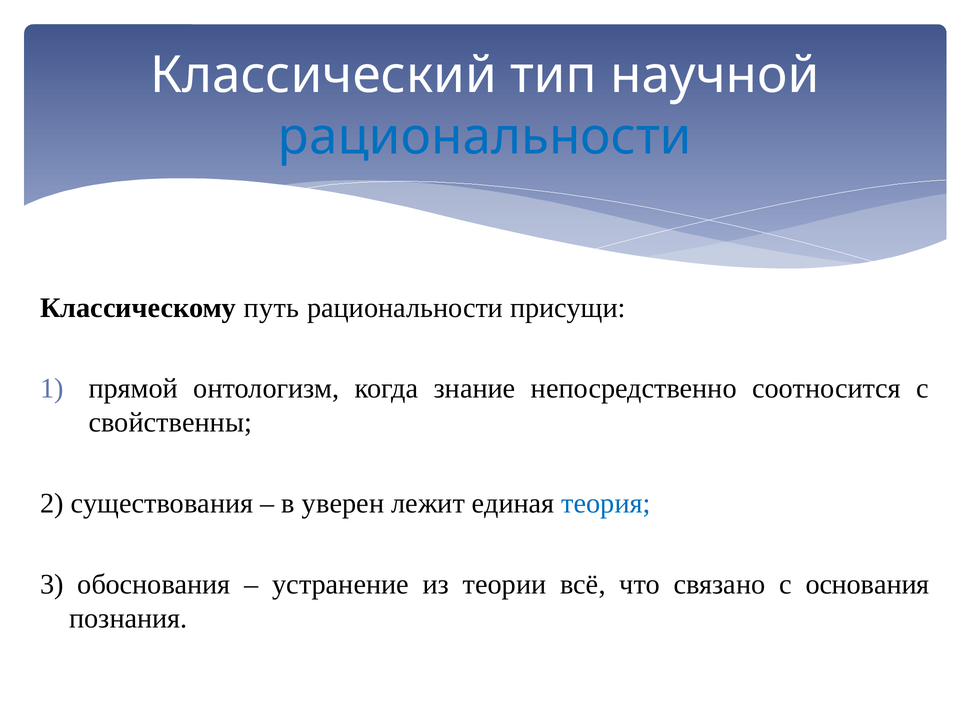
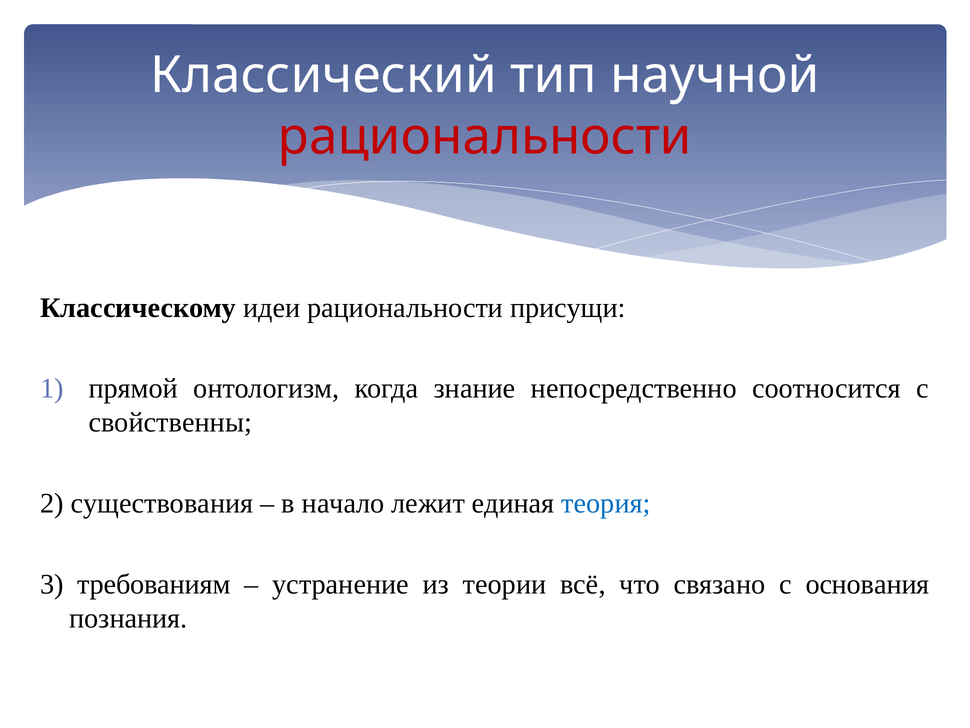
рациональности colour: blue -> red (485, 137)
путь: путь -> идеи (272, 308)
уверен: уверен -> начало (343, 503)
обоснования: обоснования -> требованиям (154, 584)
